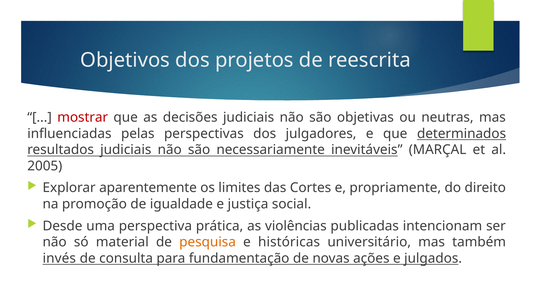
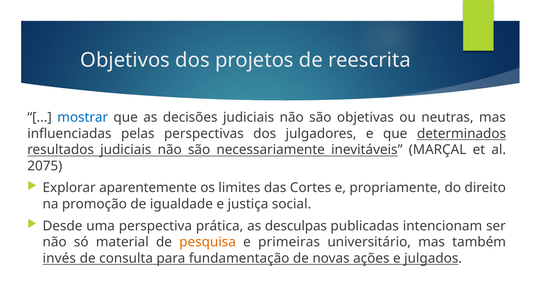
mostrar colour: red -> blue (83, 117)
2005: 2005 -> 2075 (45, 166)
violências: violências -> desculpas (296, 226)
históricas: históricas -> primeiras (289, 242)
